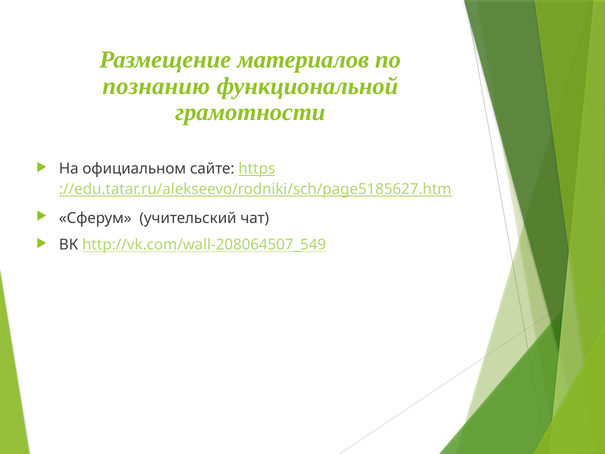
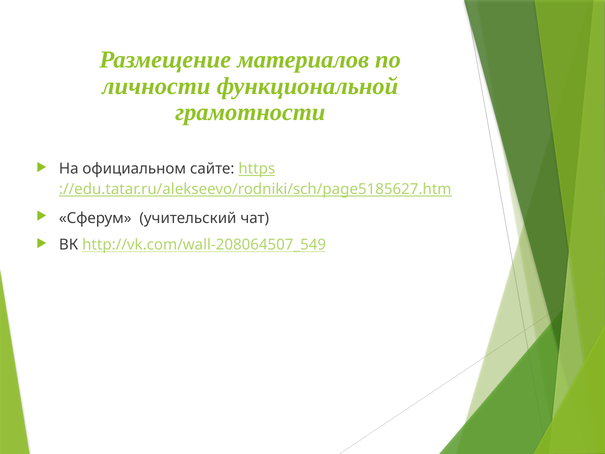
познанию: познанию -> личности (156, 86)
